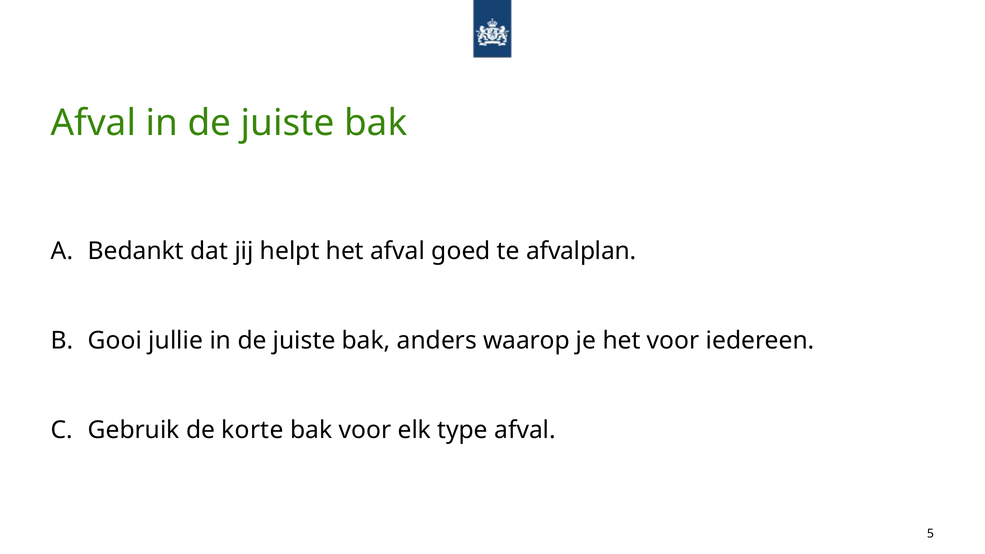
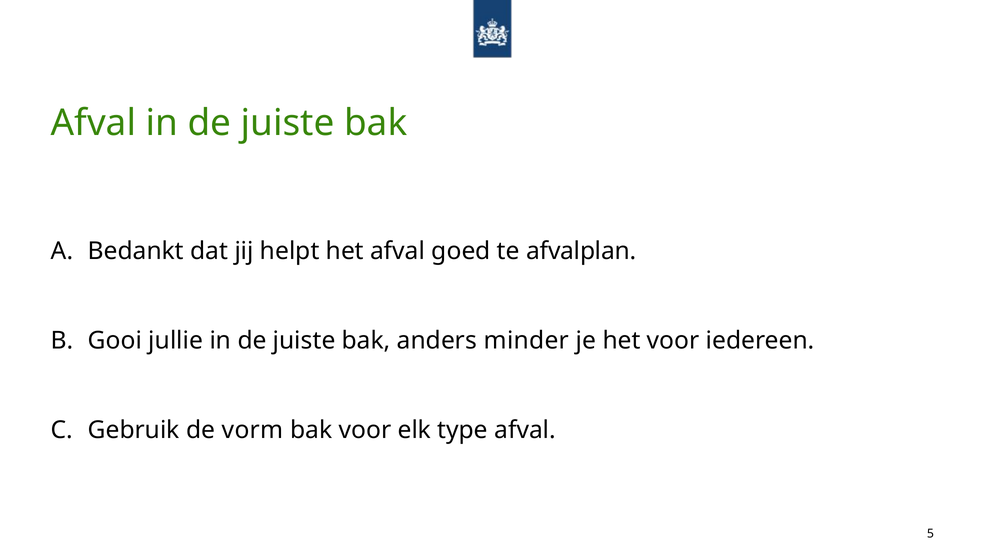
waarop: waarop -> minder (526, 341)
korte: korte -> vorm (252, 430)
